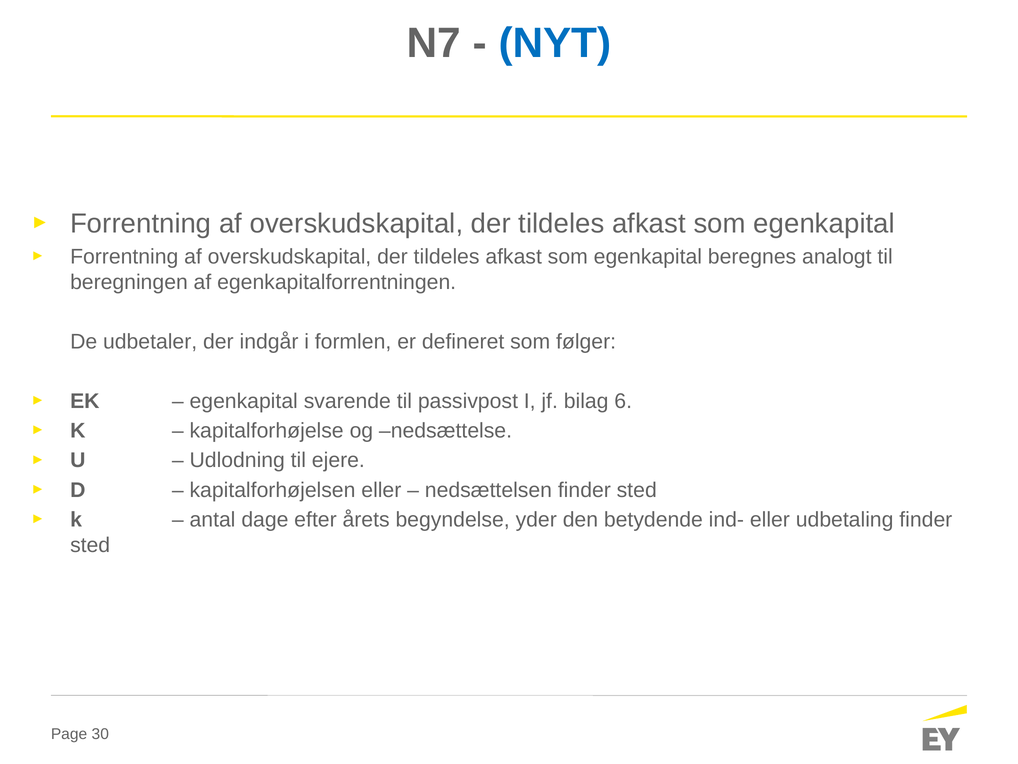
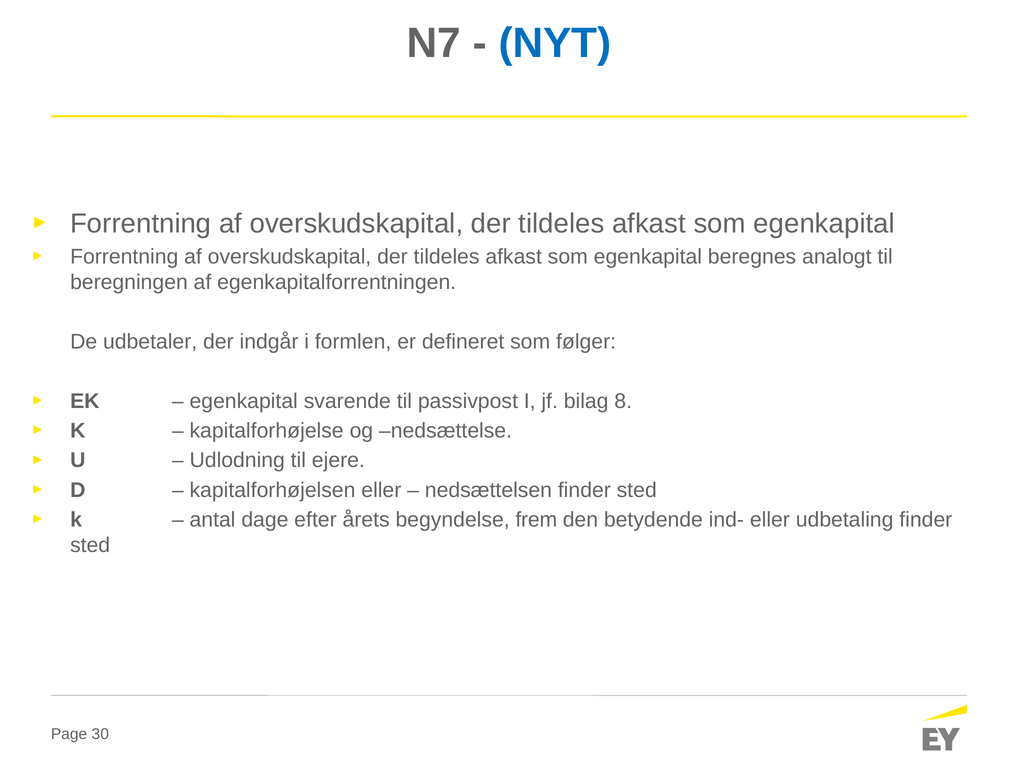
6: 6 -> 8 (623, 401)
yder: yder -> frem (536, 520)
